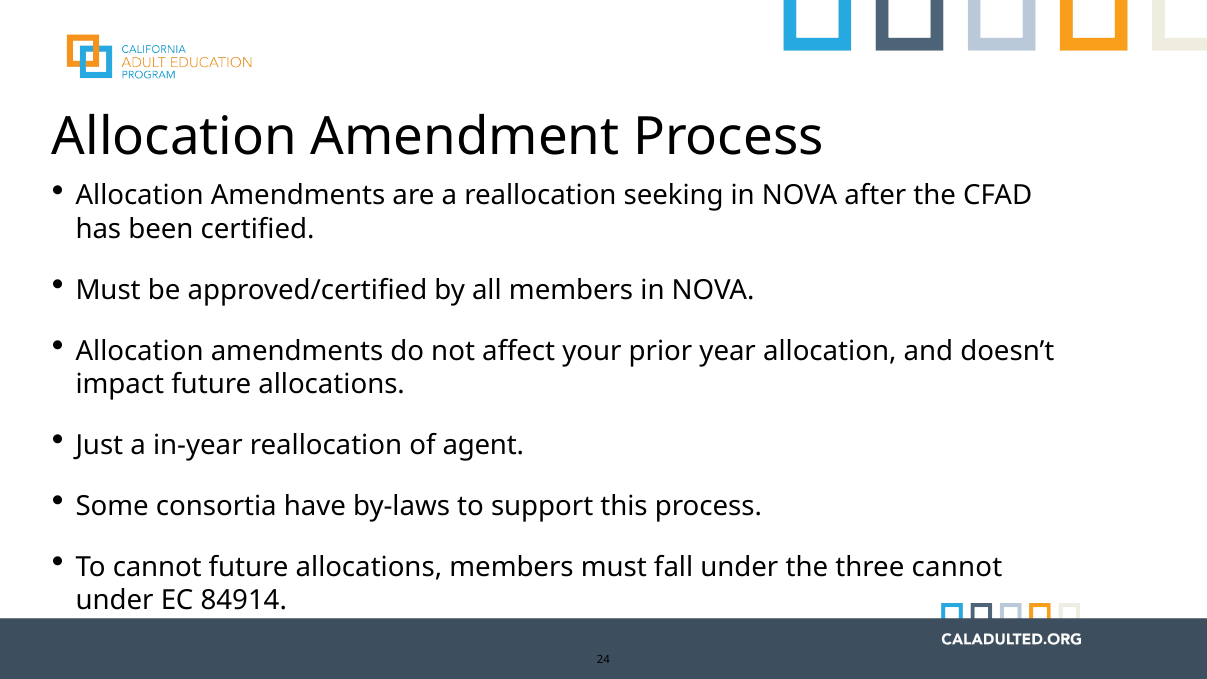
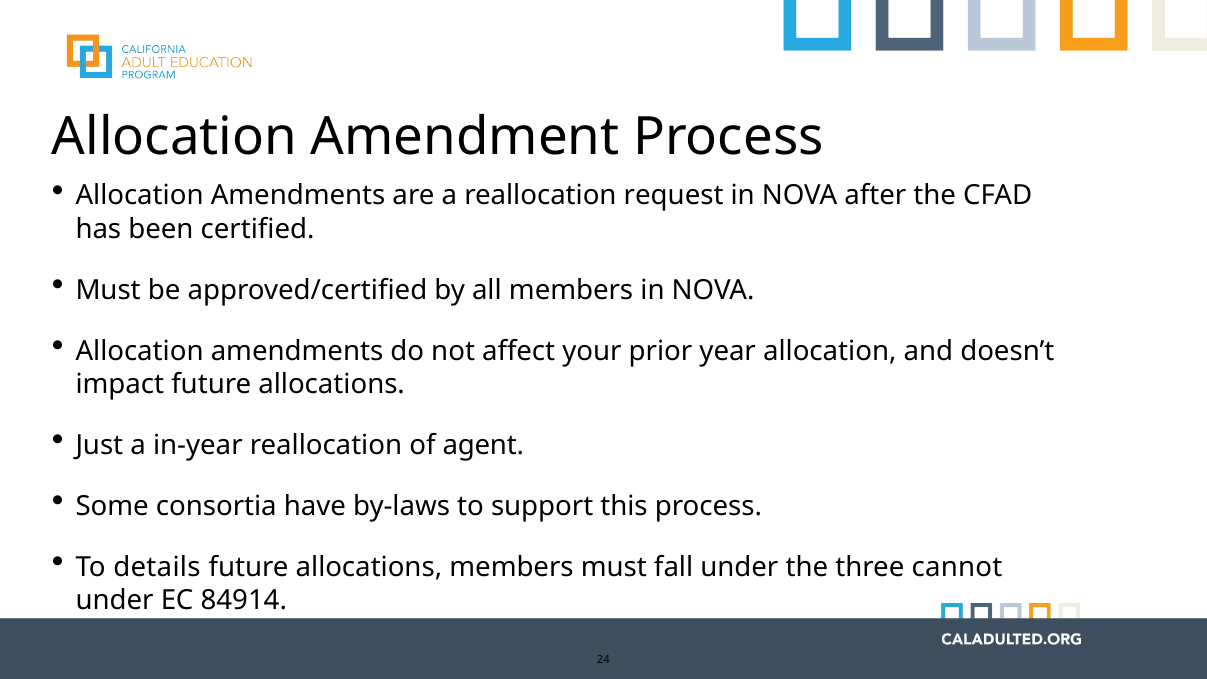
seeking: seeking -> request (674, 196)
To cannot: cannot -> details (157, 567)
